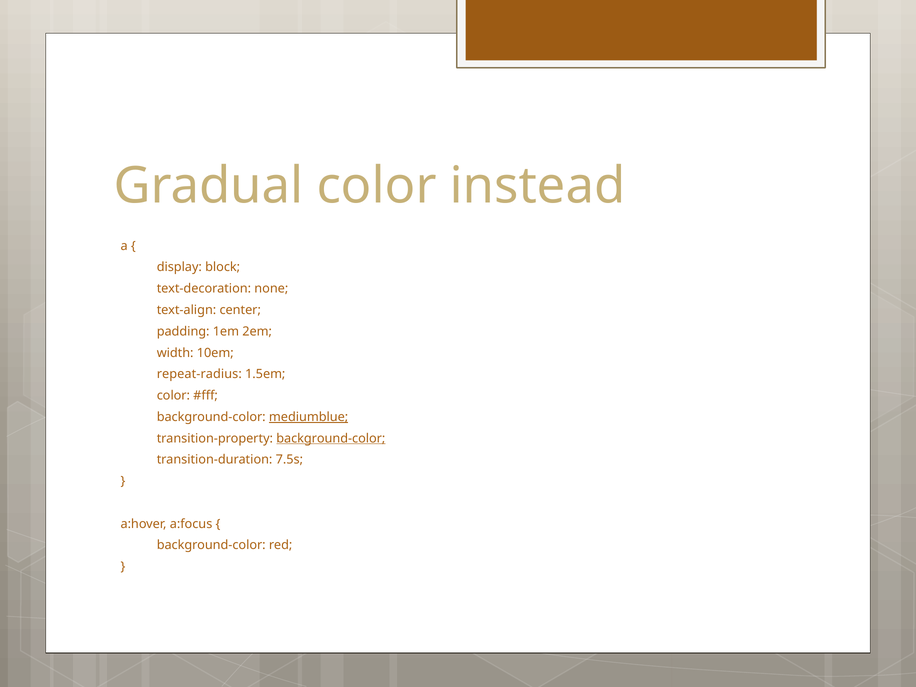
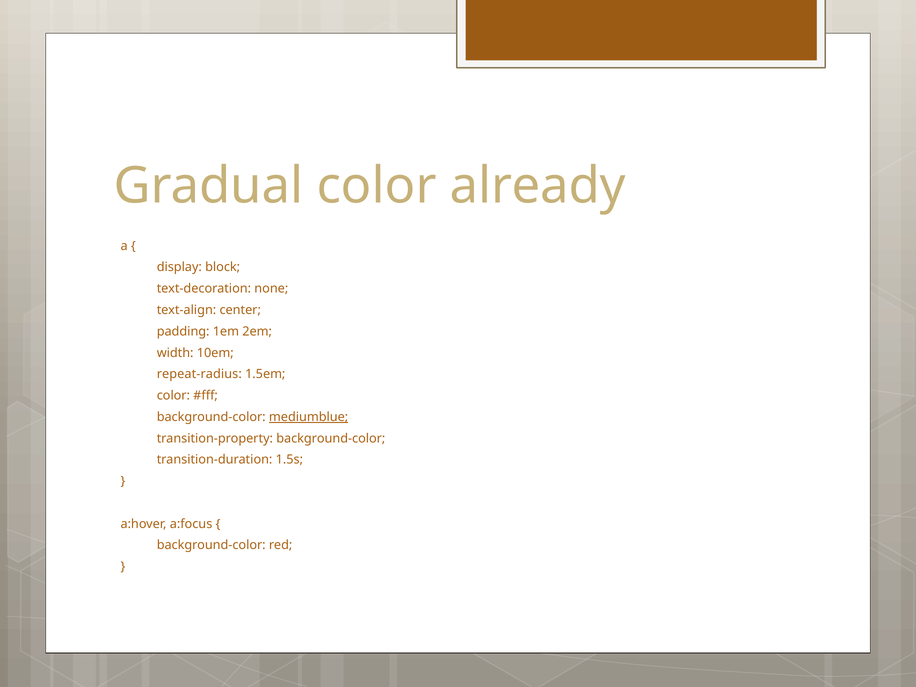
instead: instead -> already (538, 186)
background-color underline: present -> none (331, 438)
7.5s: 7.5s -> 1.5s (289, 460)
